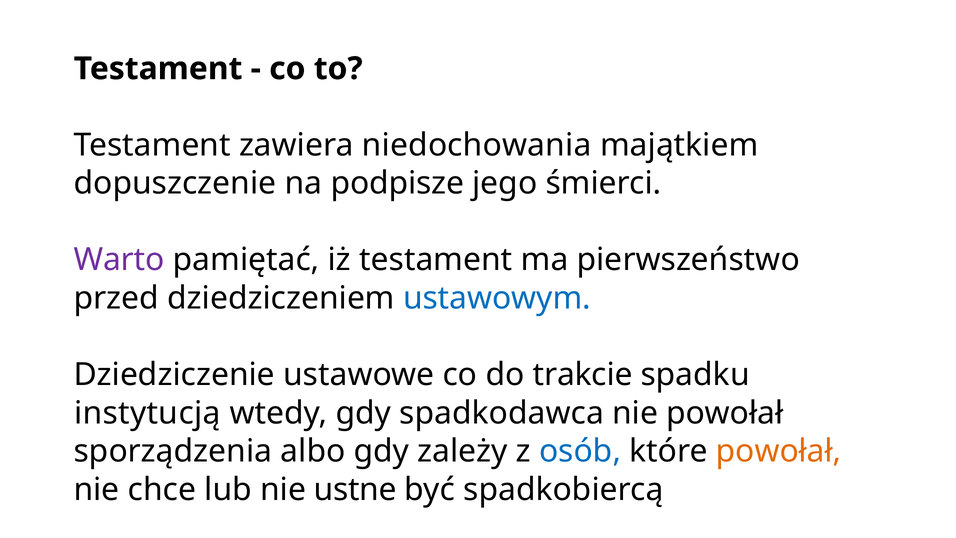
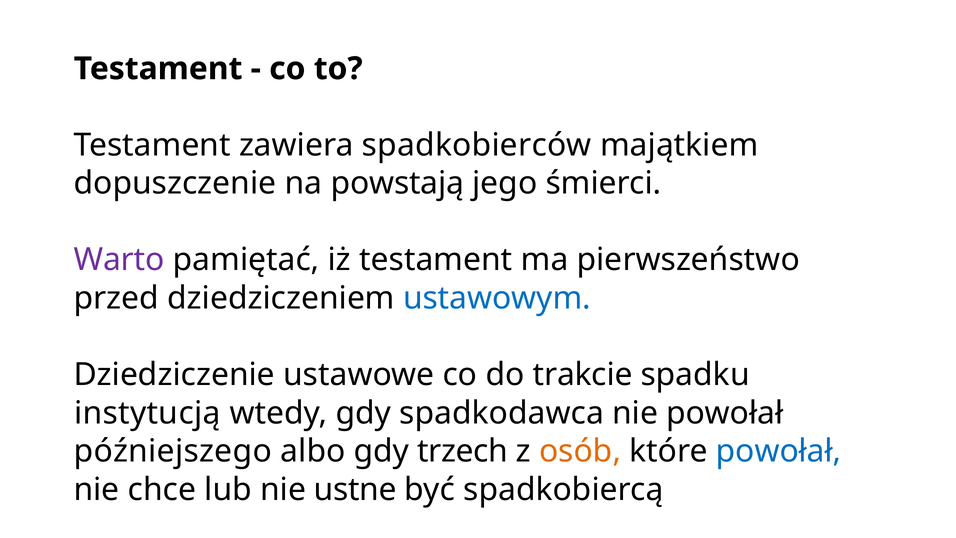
niedochowania: niedochowania -> spadkobierców (477, 145)
podpisze: podpisze -> powstają (397, 183)
sporządzenia: sporządzenia -> późniejszego (173, 451)
zależy: zależy -> trzech (463, 451)
osób colour: blue -> orange (580, 451)
powołał colour: orange -> blue (779, 451)
